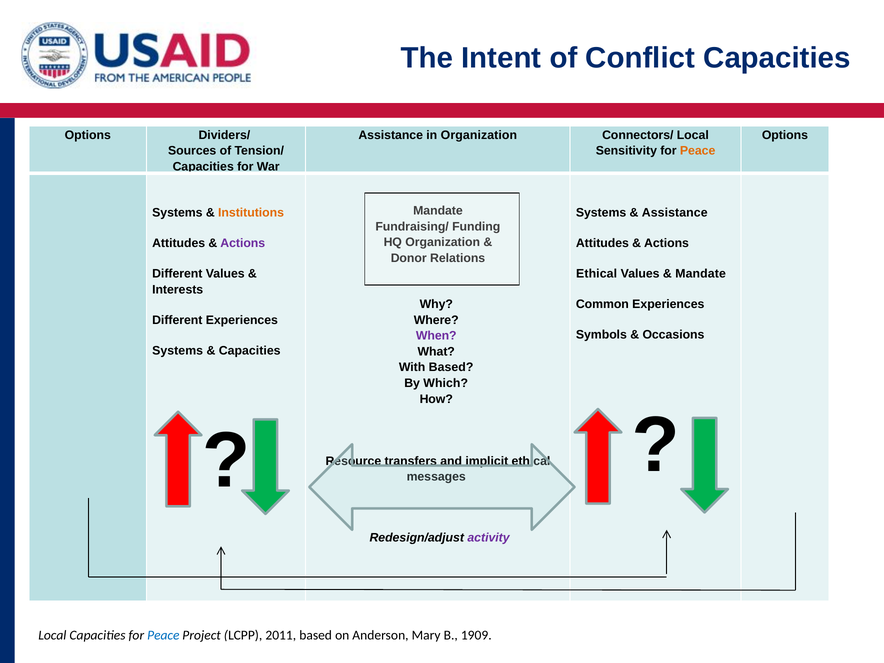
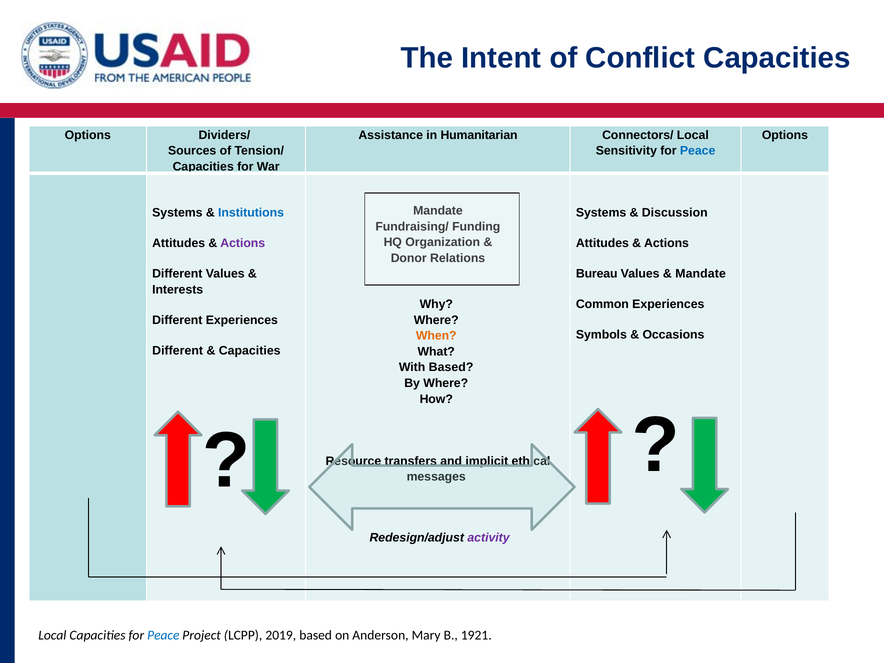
in Organization: Organization -> Humanitarian (479, 135)
Peace colour: orange -> blue (698, 151)
Institutions colour: orange -> blue (251, 213)
Assistance: Assistance -> Discussion (675, 213)
Ethical: Ethical -> Bureau (597, 274)
When colour: purple -> orange (436, 336)
Systems: Systems -> Different (178, 351)
By Which: Which -> Where (446, 383)
2011: 2011 -> 2019 (281, 635)
1909: 1909 -> 1921 (476, 635)
